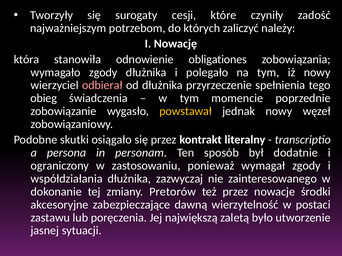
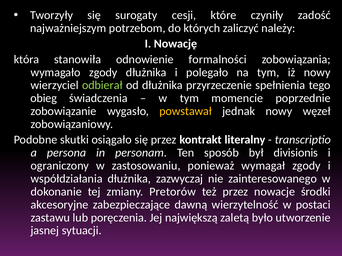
obligationes: obligationes -> formalności (218, 59)
odbierał colour: pink -> light green (102, 85)
dodatnie: dodatnie -> divisionis (296, 153)
